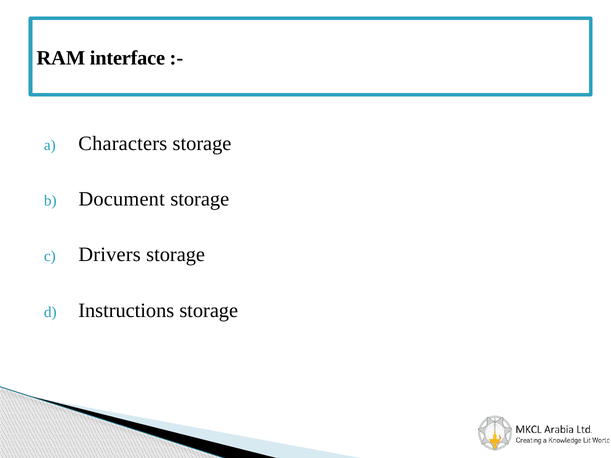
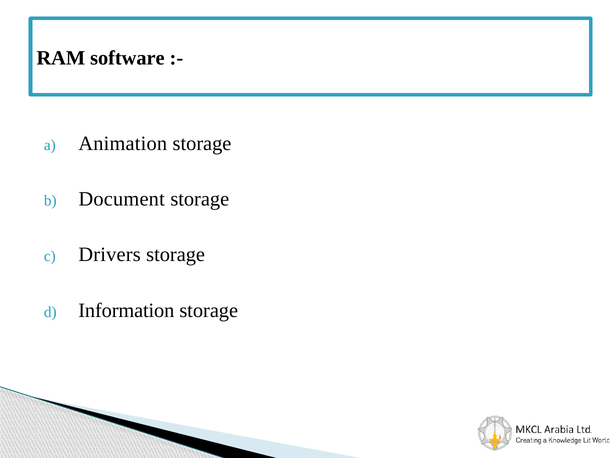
interface: interface -> software (127, 58)
Characters: Characters -> Animation (123, 143)
Instructions: Instructions -> Information (126, 310)
